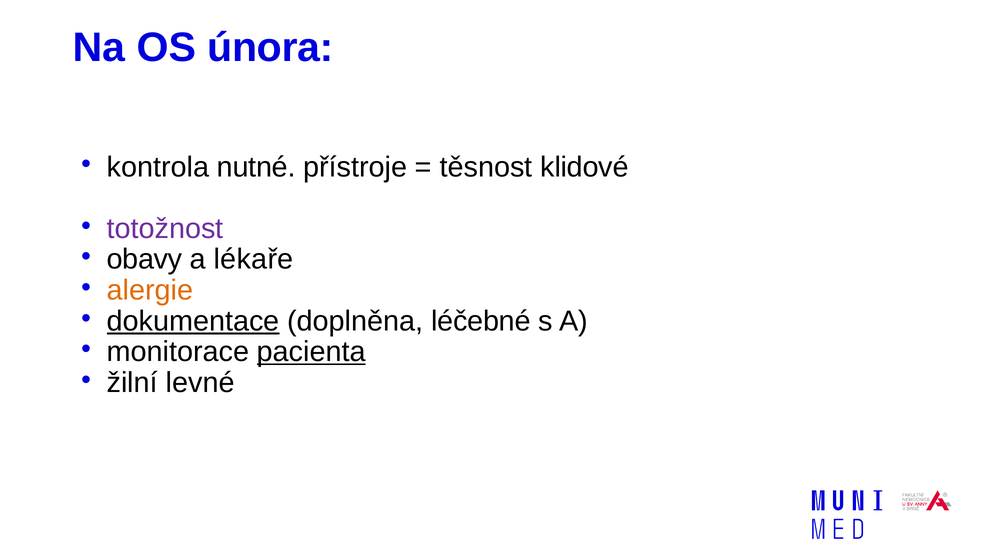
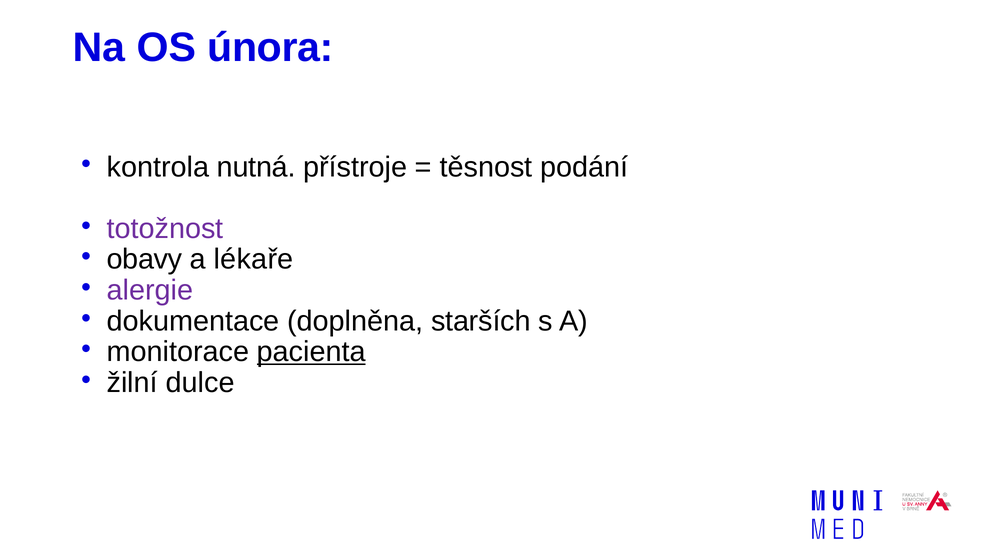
nutné: nutné -> nutná (256, 167)
klidové: klidové -> podání (584, 167)
alergie colour: orange -> purple (150, 290)
dokumentace underline: present -> none (193, 321)
léčebné: léčebné -> starších (481, 321)
levné: levné -> dulce (200, 383)
